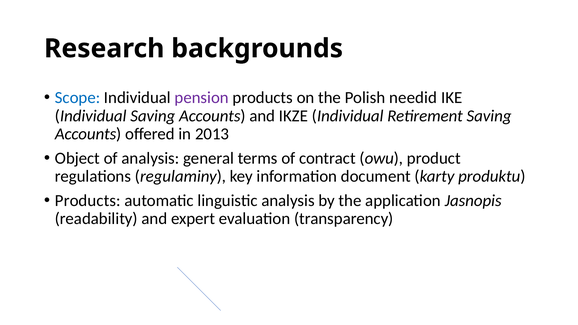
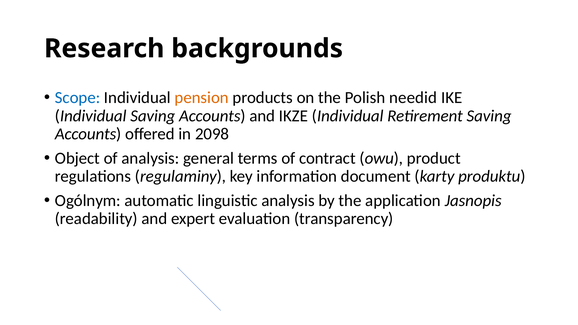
pension colour: purple -> orange (202, 98)
2013: 2013 -> 2098 (212, 134)
Products: Products -> Ogólnym (88, 201)
